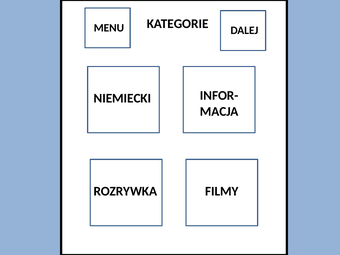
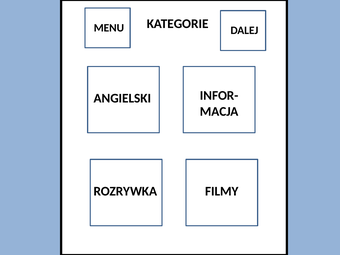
NIEMIECKI: NIEMIECKI -> ANGIELSKI (122, 98)
